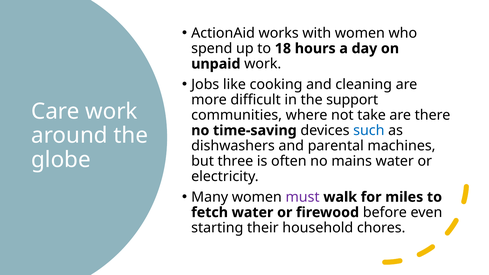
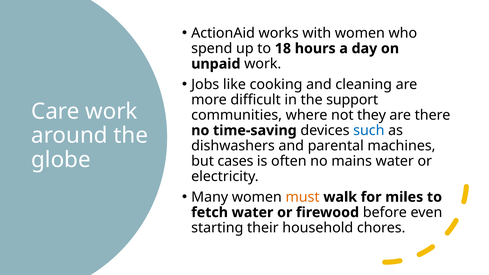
take: take -> they (372, 115)
three: three -> cases (235, 161)
must colour: purple -> orange (303, 197)
